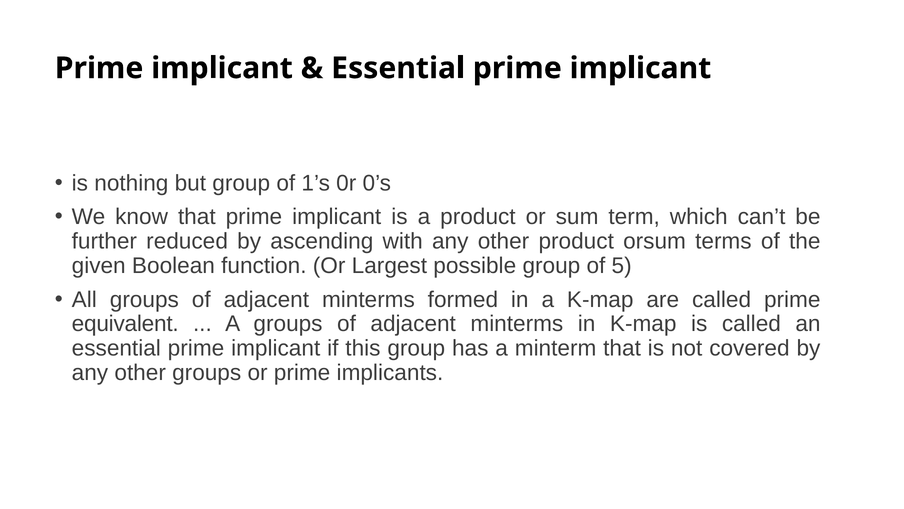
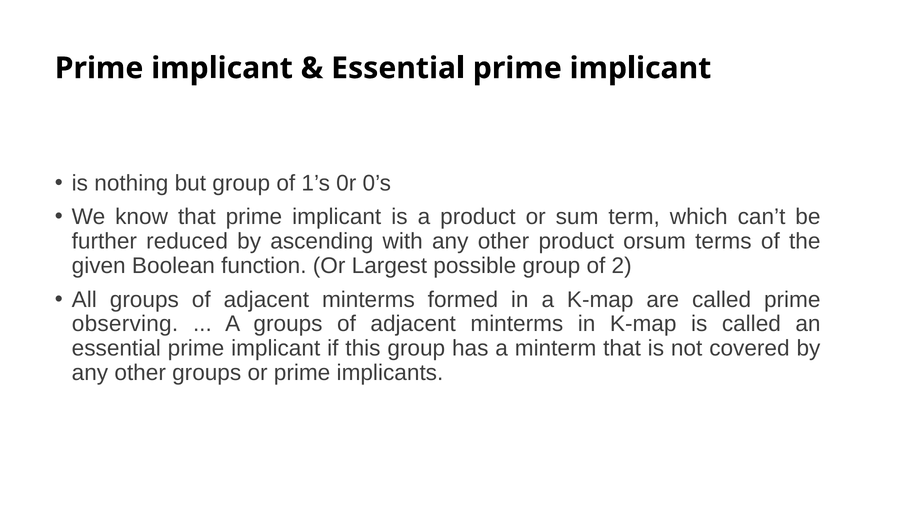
5: 5 -> 2 (622, 265)
equivalent: equivalent -> observing (125, 324)
